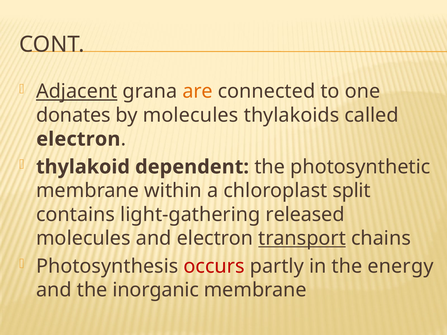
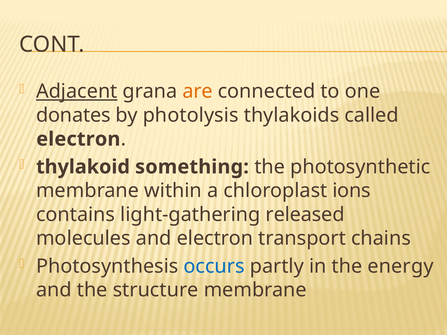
by molecules: molecules -> photolysis (191, 115)
dependent: dependent -> something (192, 167)
split: split -> ions (352, 191)
transport underline: present -> none (302, 239)
occurs colour: red -> blue (214, 266)
inorganic: inorganic -> structure (156, 290)
